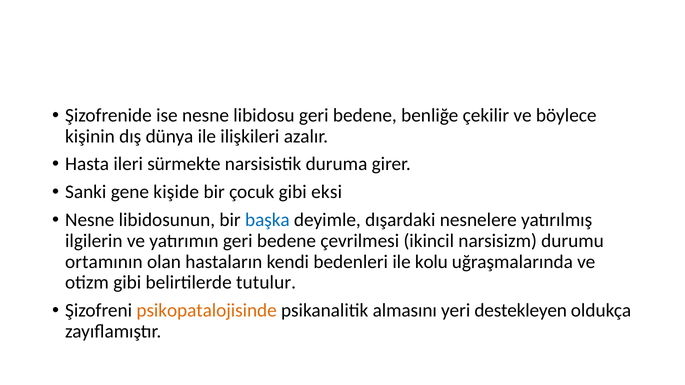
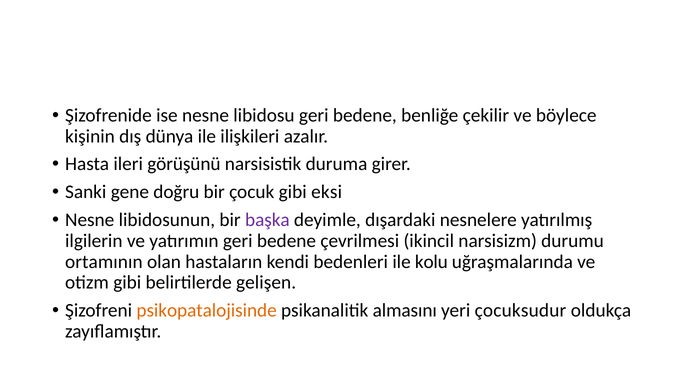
sürmekte: sürmekte -> görüşünü (184, 164)
kişide: kişide -> doğru (176, 192)
başka colour: blue -> purple (267, 220)
tutulur: tutulur -> gelişen (266, 283)
destekleyen: destekleyen -> çocuksudur (520, 311)
